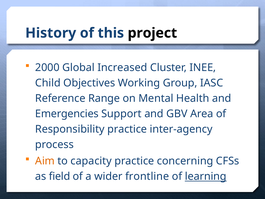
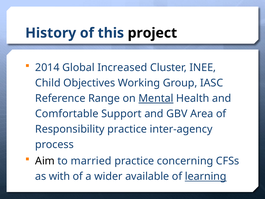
2000: 2000 -> 2014 (47, 68)
Mental underline: none -> present (156, 98)
Emergencies: Emergencies -> Comfortable (67, 114)
Aim colour: orange -> black (45, 161)
capacity: capacity -> married (91, 161)
field: field -> with (60, 176)
frontline: frontline -> available (147, 176)
